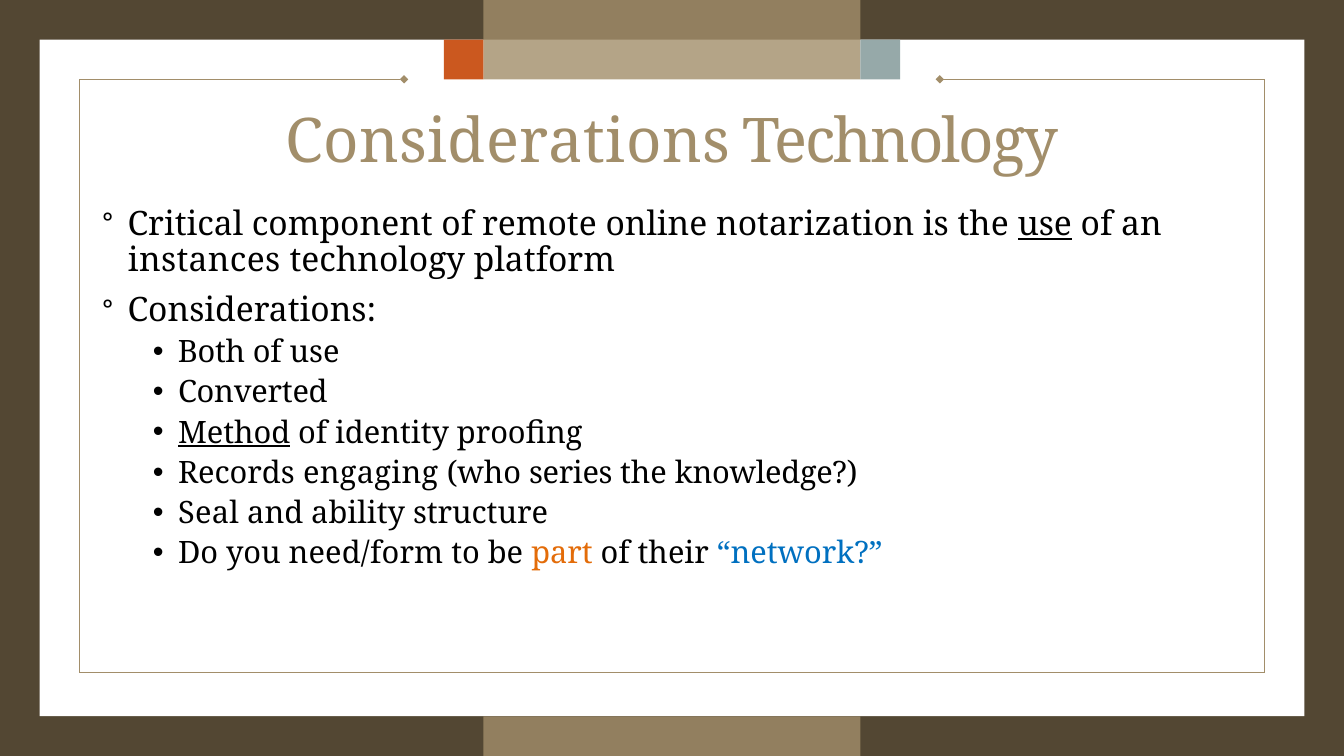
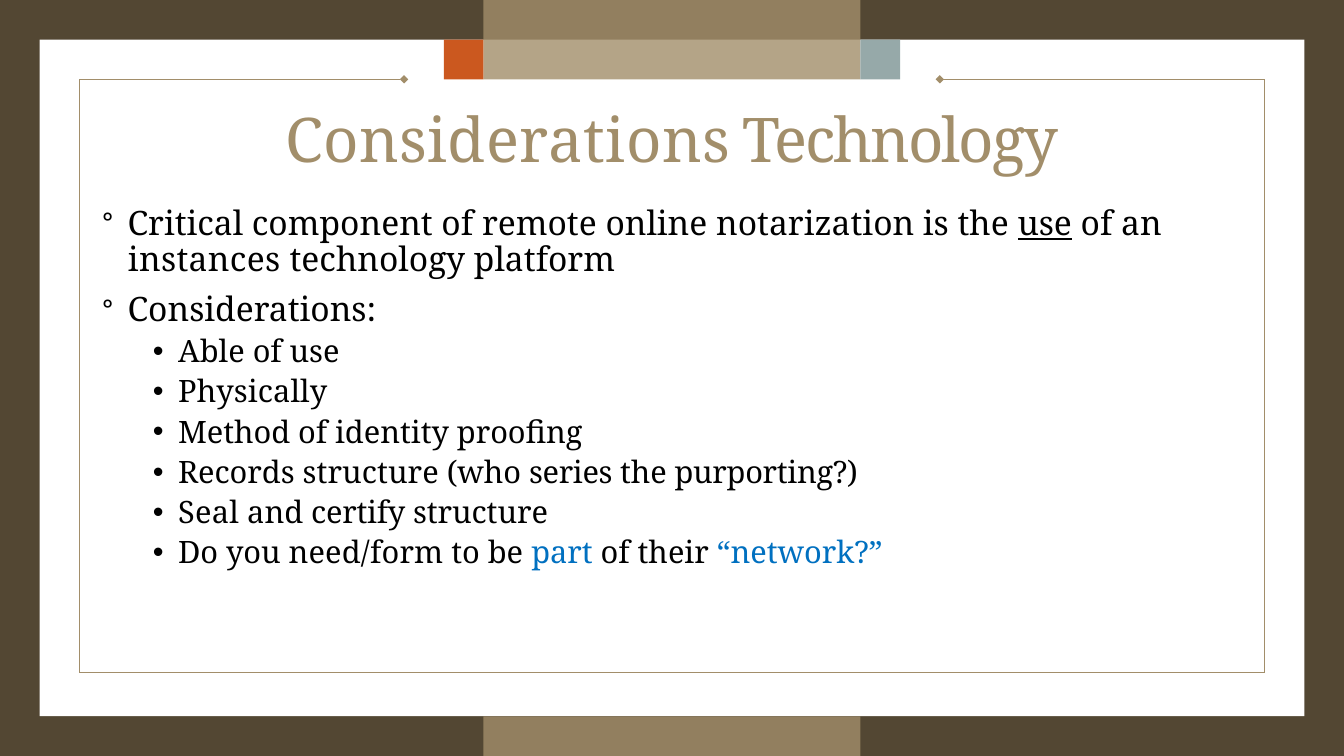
Both: Both -> Able (211, 353)
Converted: Converted -> Physically (253, 393)
Method underline: present -> none (234, 433)
Records engaging: engaging -> structure (371, 473)
knowledge: knowledge -> purporting (766, 473)
ability: ability -> certify (358, 513)
part colour: orange -> blue (562, 554)
